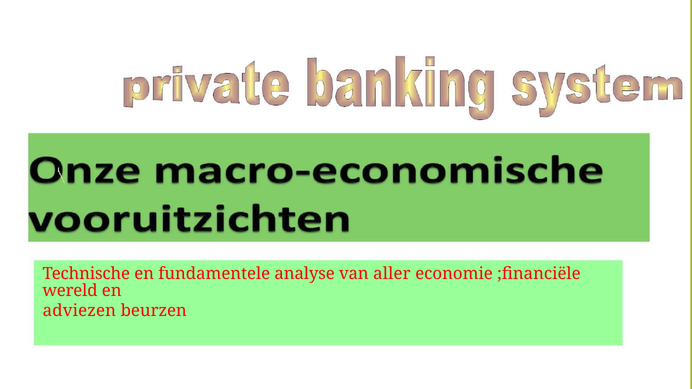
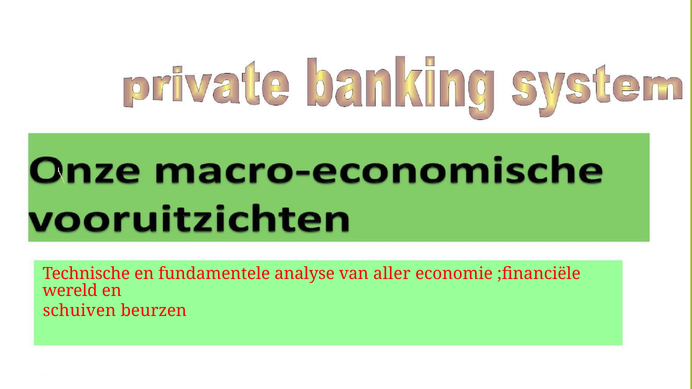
adviezen: adviezen -> schuiven (79, 311)
